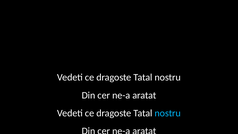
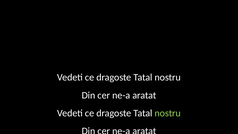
nostru colour: light blue -> light green (168, 113)
